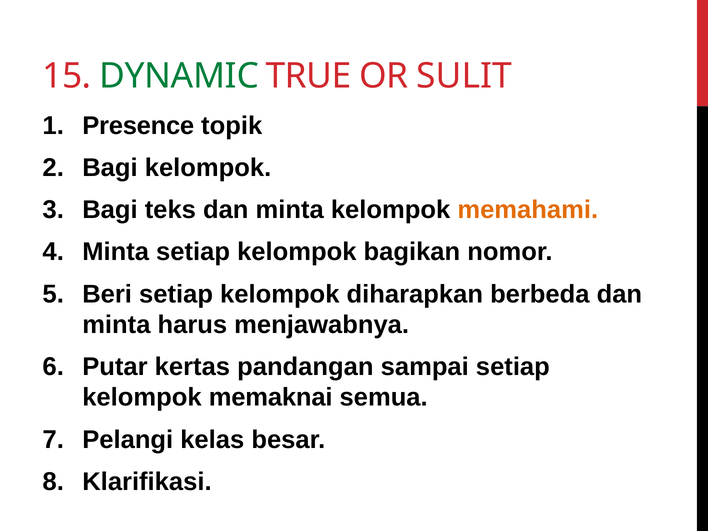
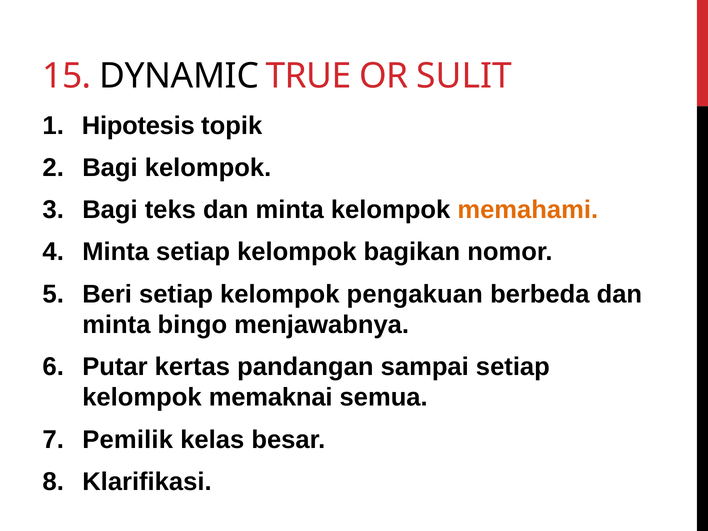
DYNAMIC colour: green -> black (179, 76)
Presence: Presence -> Hipotesis (138, 126)
diharapkan: diharapkan -> pengakuan (415, 294)
harus: harus -> bingo (192, 325)
Pelangi: Pelangi -> Pemilik (128, 440)
